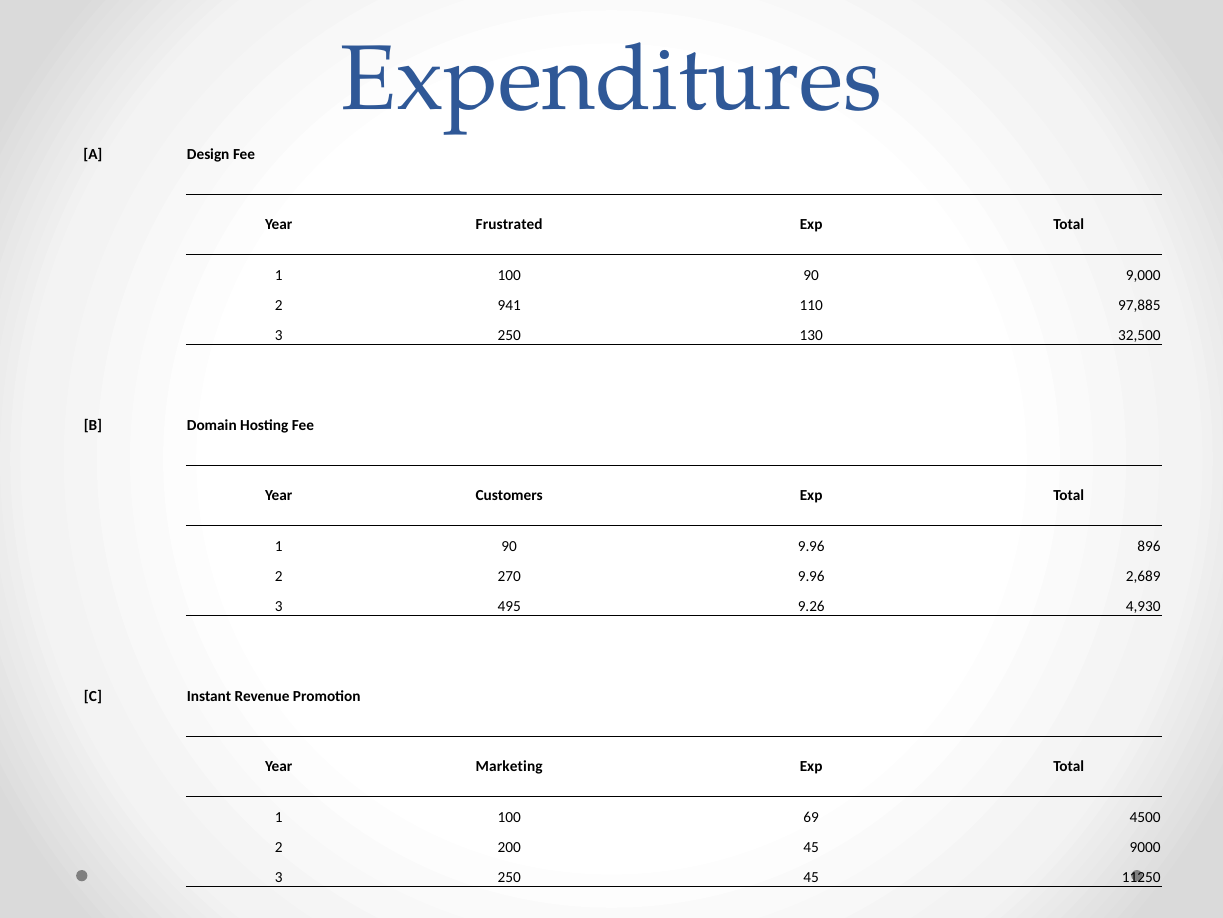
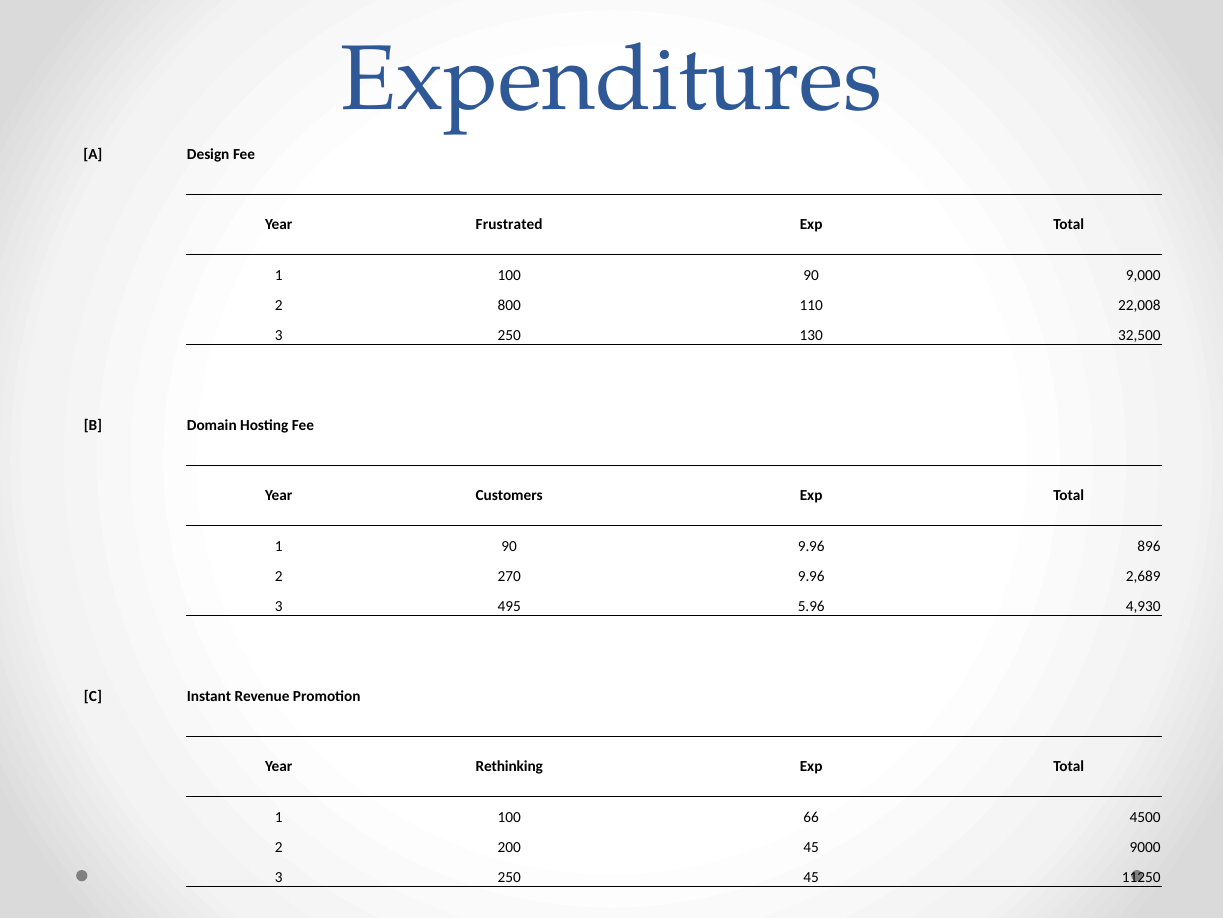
941: 941 -> 800 (509, 305)
97,885: 97,885 -> 22,008 (1139, 305)
9.26: 9.26 -> 5.96 (811, 606)
Marketing: Marketing -> Rethinking (509, 766)
69: 69 -> 66 (811, 817)
